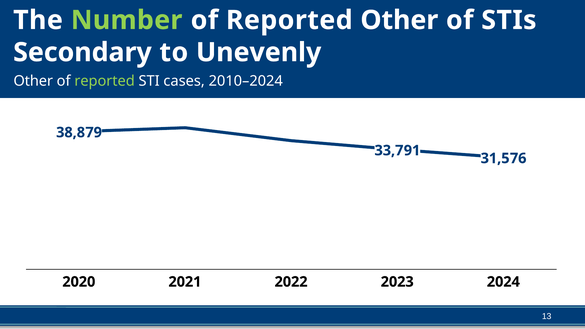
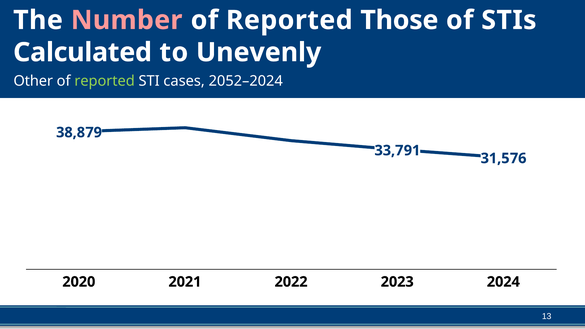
Number colour: light green -> pink (127, 20)
Reported Other: Other -> Those (399, 20)
Secondary: Secondary -> Calculated (83, 52)
2010–2024: 2010–2024 -> 2052–2024 (246, 81)
